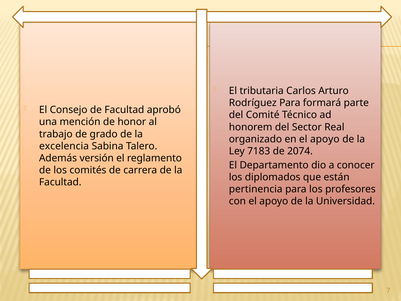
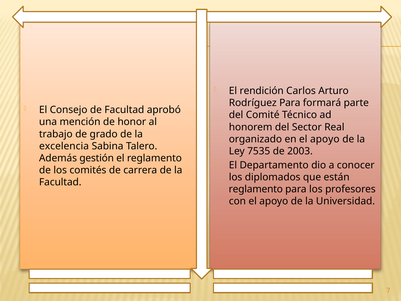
tributaria: tributaria -> rendición (262, 91)
7183: 7183 -> 7535 (259, 151)
2074: 2074 -> 2003 (300, 151)
versión: versión -> gestión (97, 158)
pertinencia: pertinencia -> reglamento (256, 189)
